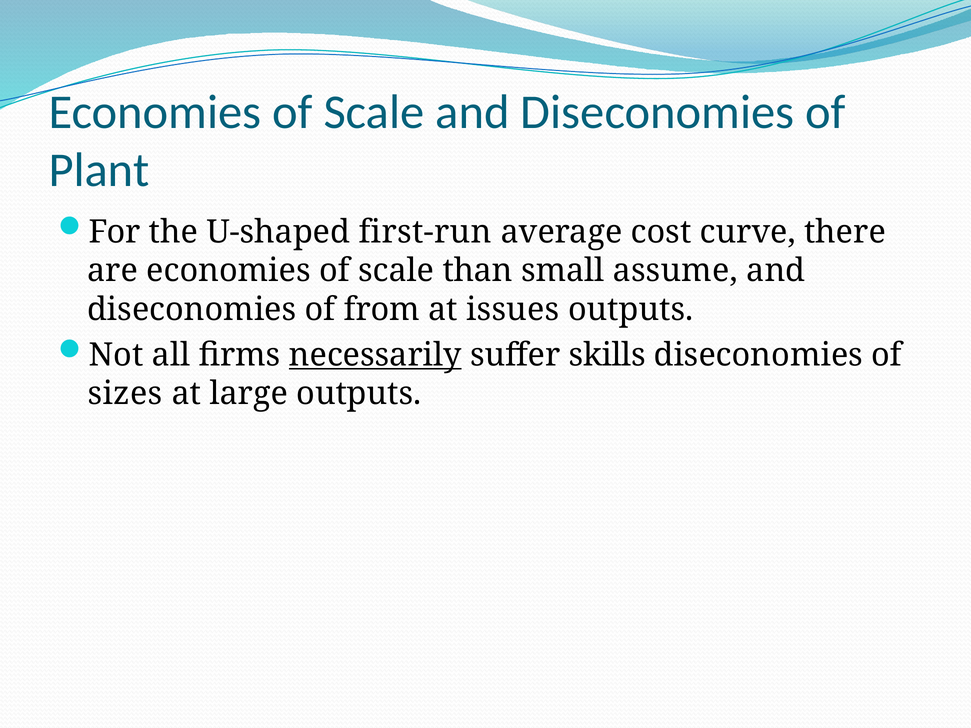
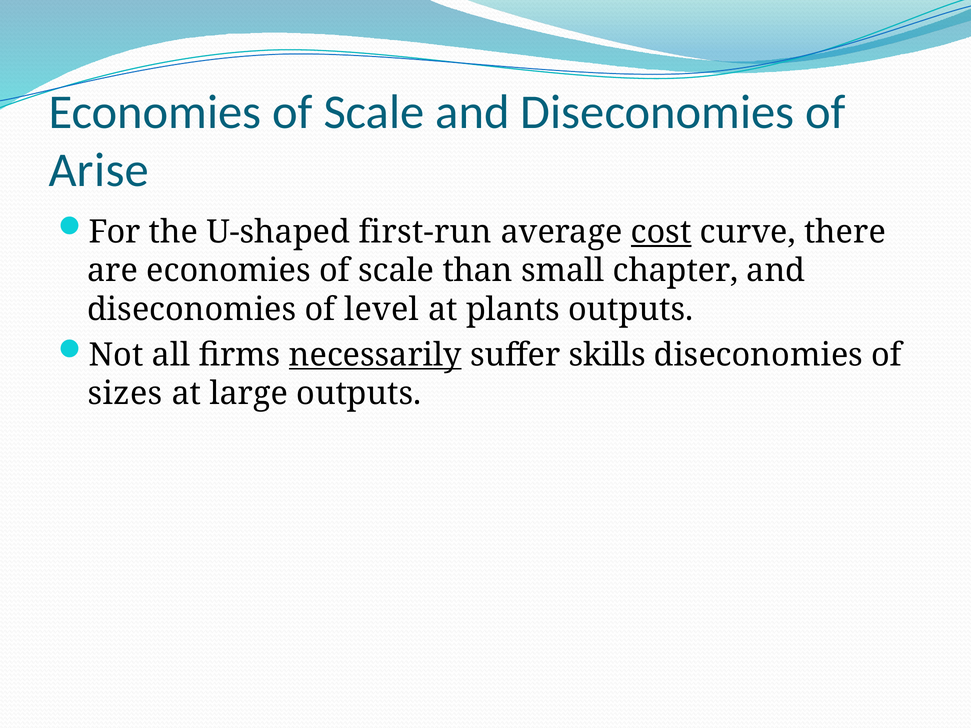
Plant: Plant -> Arise (99, 170)
cost underline: none -> present (661, 232)
assume: assume -> chapter (676, 271)
from: from -> level (382, 310)
issues: issues -> plants (513, 310)
